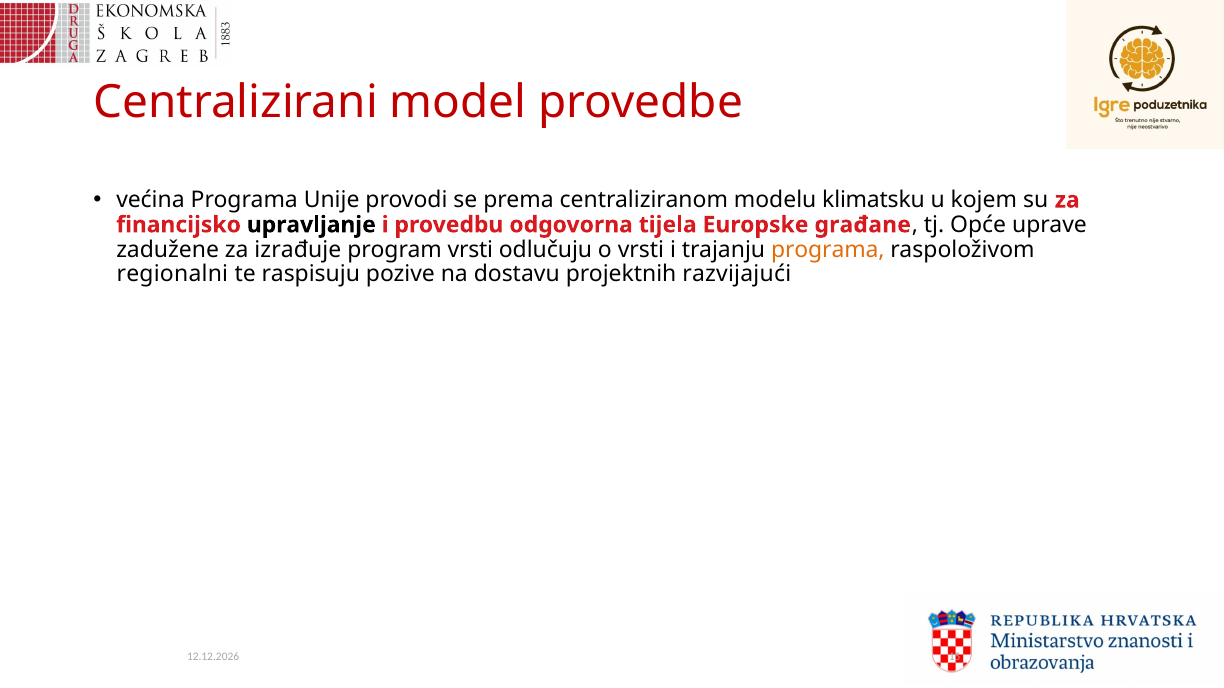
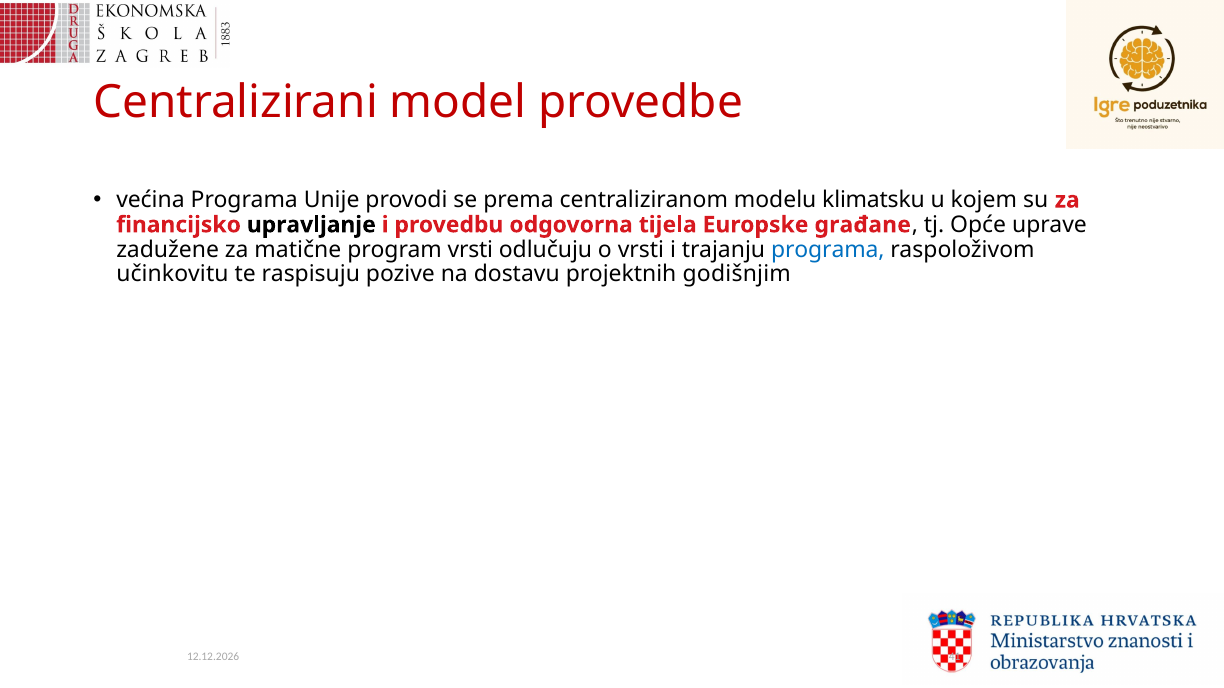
izrađuje: izrađuje -> matične (298, 250)
programa colour: orange -> blue (828, 250)
regionalni: regionalni -> učinkovitu (172, 275)
razvijajući: razvijajući -> godišnjim (737, 275)
15: 15 -> 41 (955, 657)
